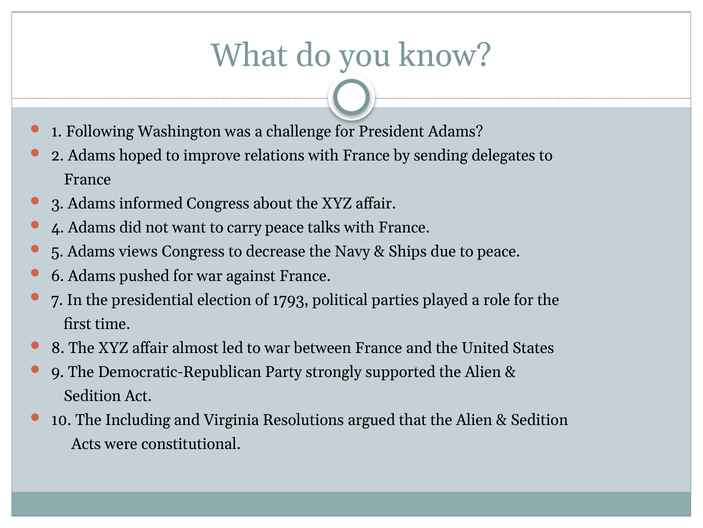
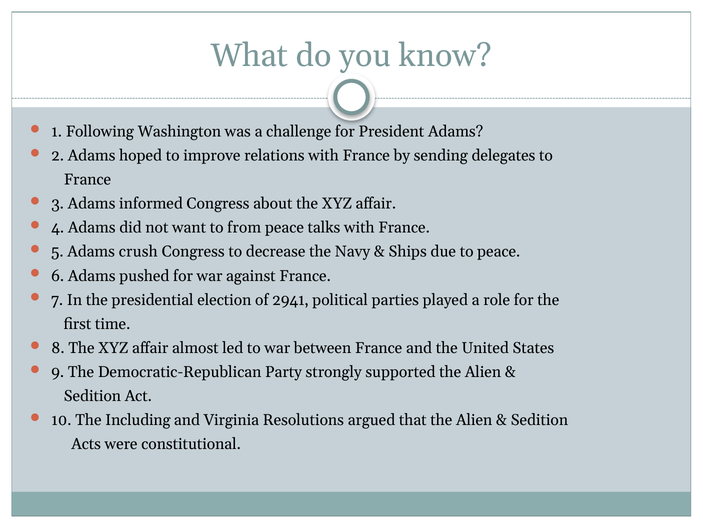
carry: carry -> from (244, 227)
views: views -> crush (138, 251)
1793: 1793 -> 2941 (291, 299)
